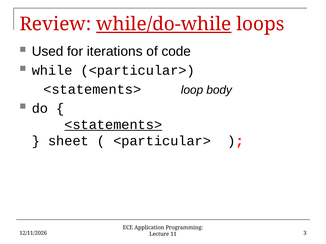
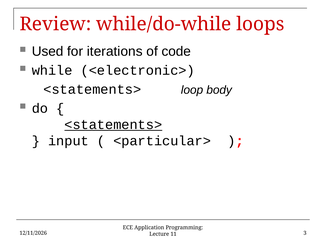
while/do-while underline: present -> none (164, 24)
while <particular>: <particular> -> <electronic> (138, 70)
sheet: sheet -> input (68, 141)
